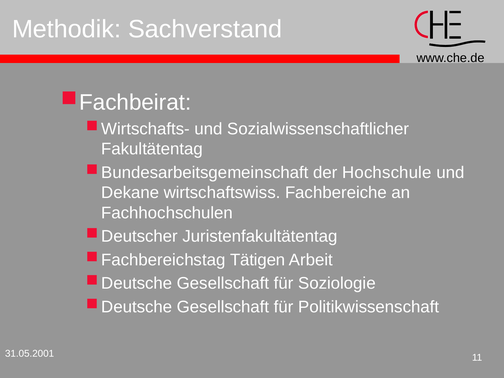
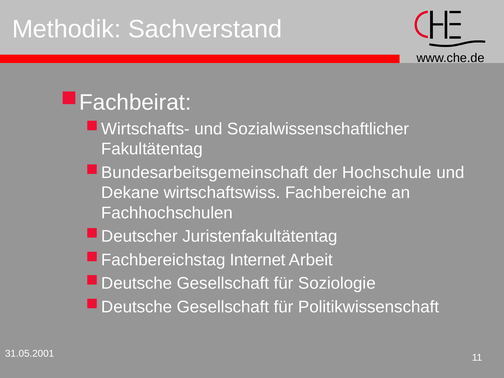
Tätigen: Tätigen -> Internet (258, 260)
